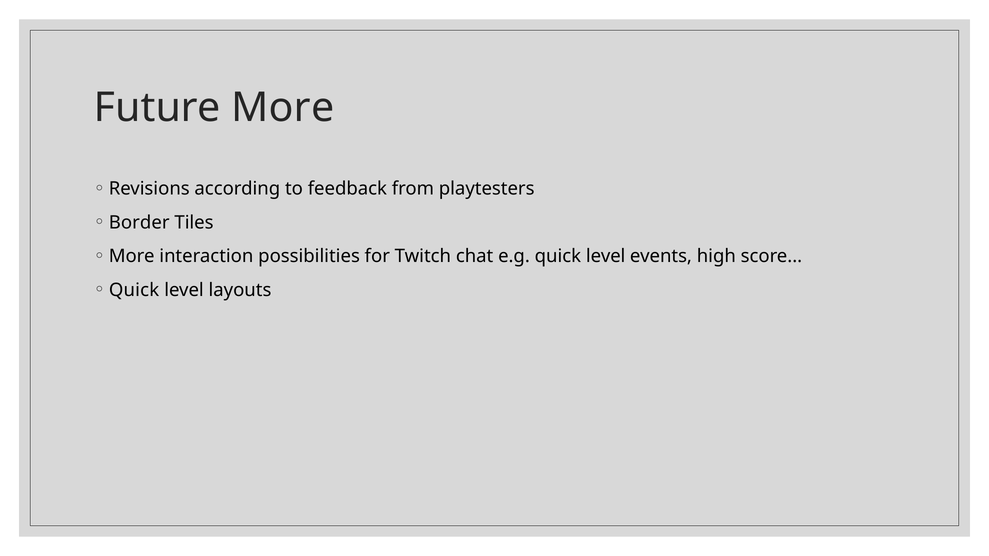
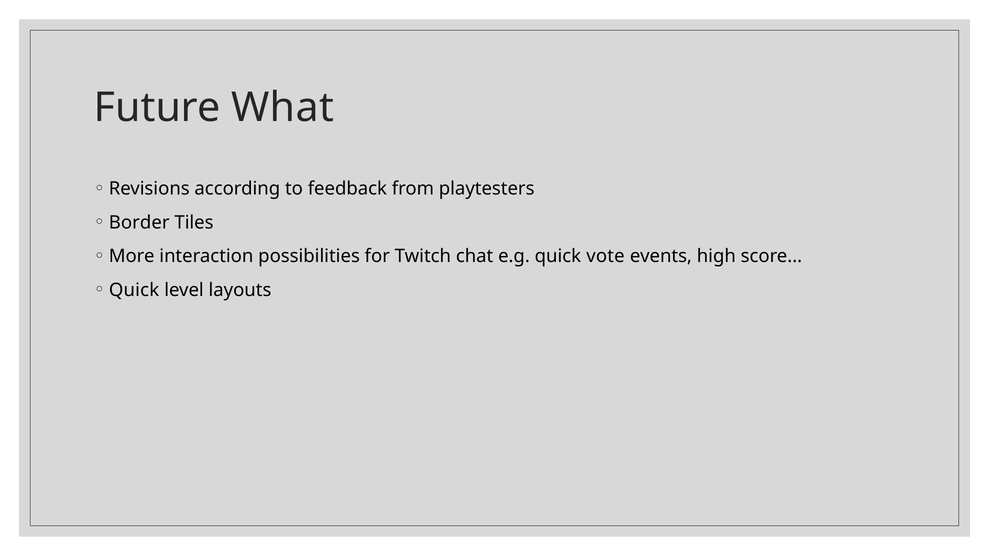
Future More: More -> What (283, 107)
e.g quick level: level -> vote (606, 256)
